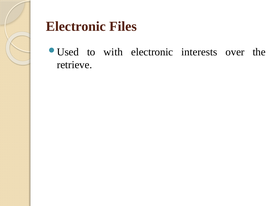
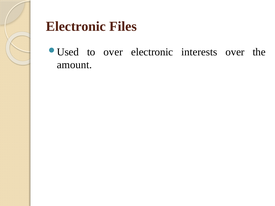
to with: with -> over (113, 52)
retrieve: retrieve -> amount (74, 65)
